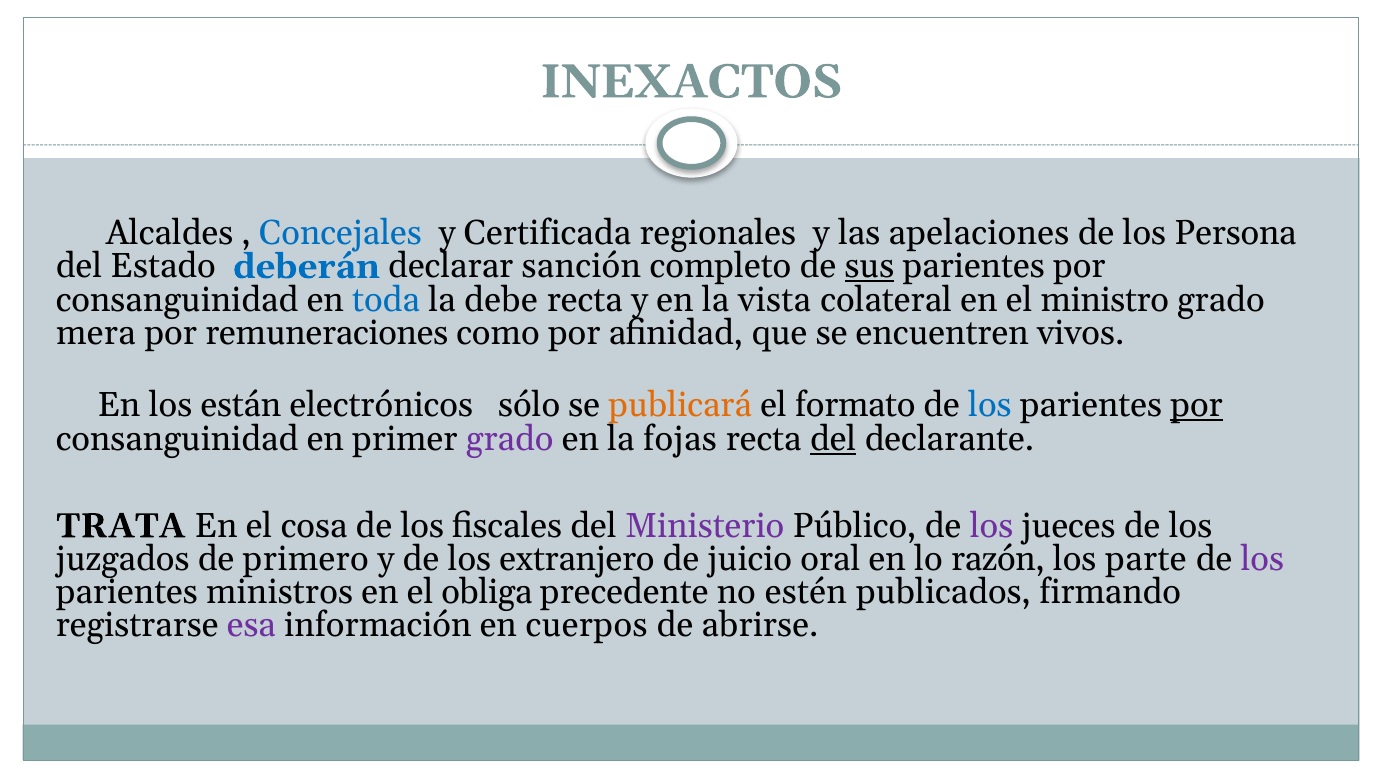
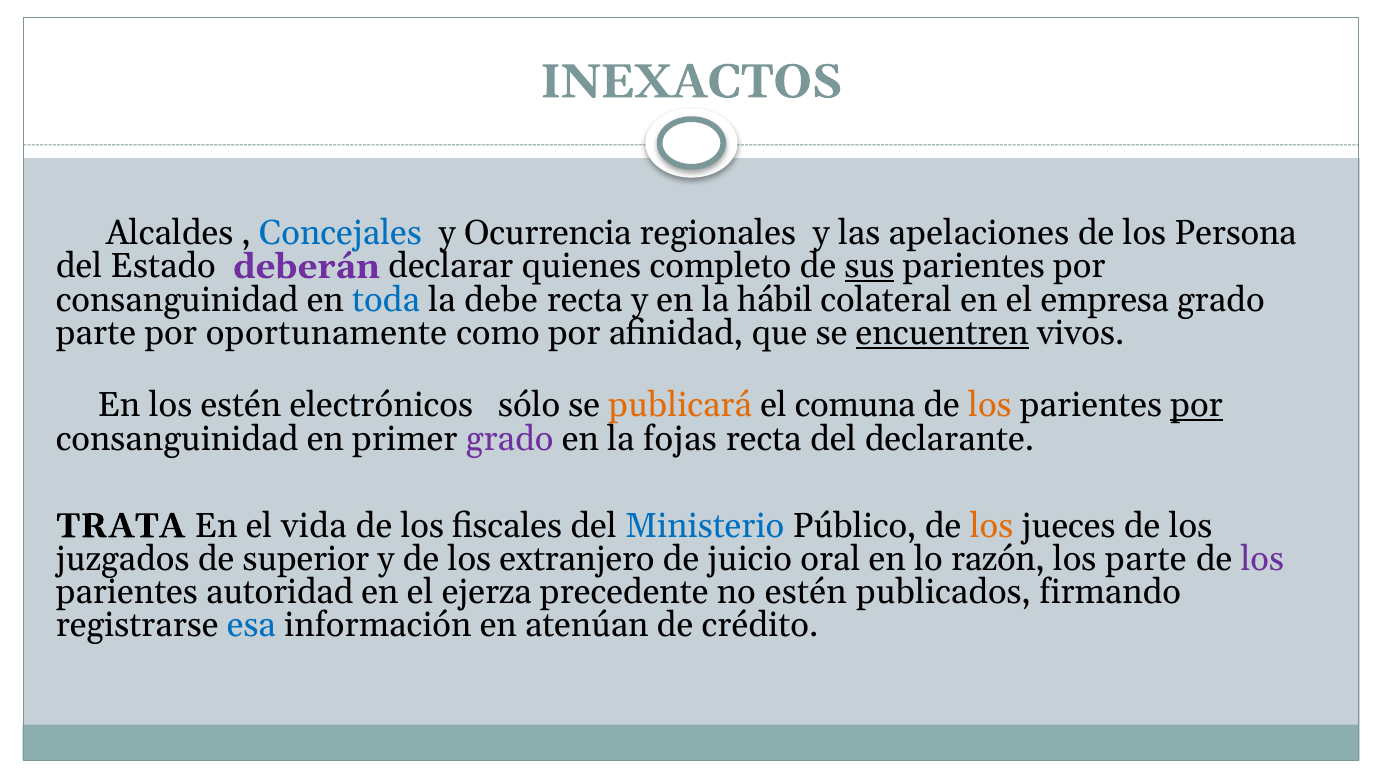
Certificada: Certificada -> Ocurrencia (548, 233)
deberán colour: blue -> purple (306, 267)
sanción: sanción -> quienes (581, 267)
vista: vista -> hábil (775, 300)
ministro: ministro -> empresa (1105, 300)
mera: mera -> parte (96, 333)
remuneraciones: remuneraciones -> oportunamente (326, 333)
encuentren underline: none -> present (942, 333)
los están: están -> estén (241, 406)
formato: formato -> comuna (855, 406)
los colour: blue -> orange (990, 406)
del underline: present -> none (833, 439)
cosa: cosa -> vida (314, 526)
Ministerio colour: purple -> blue (705, 526)
los colour: purple -> orange (991, 526)
primero: primero -> superior (306, 559)
ministros: ministros -> autoridad (280, 592)
obliga: obliga -> ejerza (487, 592)
esa colour: purple -> blue (251, 625)
cuerpos: cuerpos -> atenúan (587, 625)
abrirse: abrirse -> crédito (760, 625)
